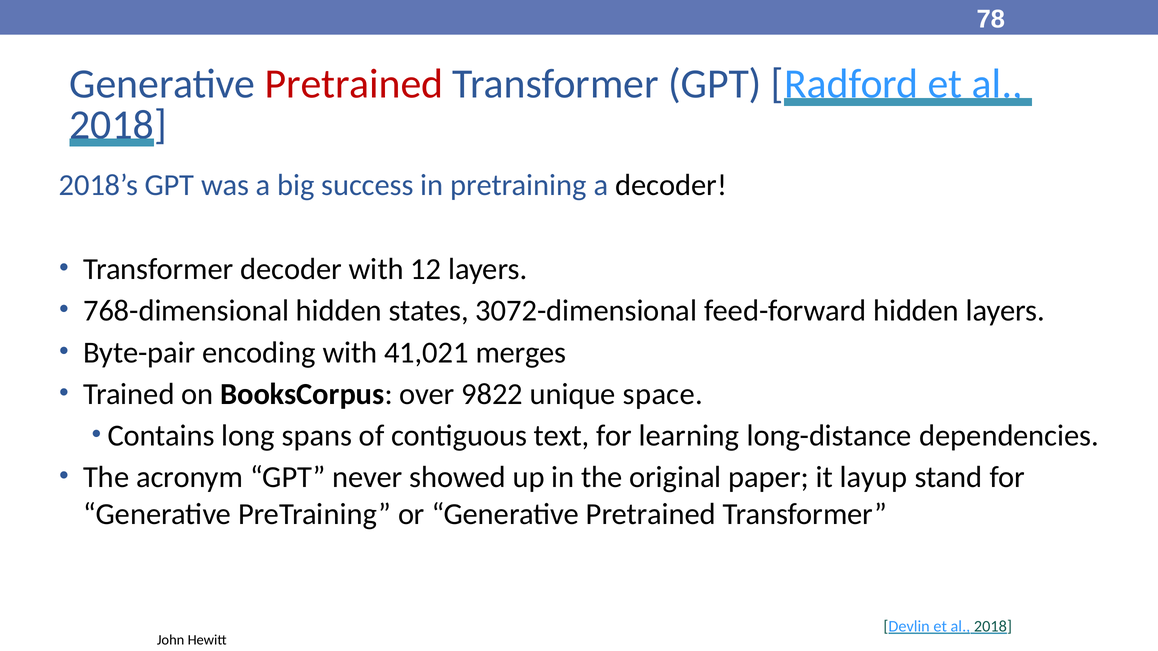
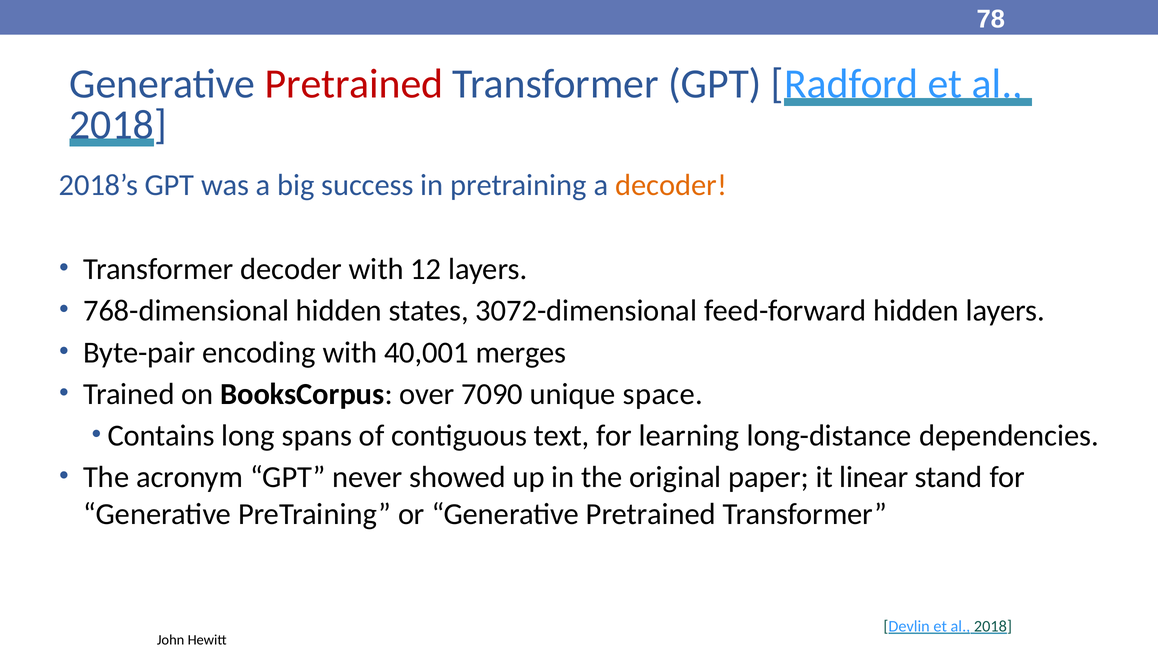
decoder colour: black -> orange (671, 185)
41,021: 41,021 -> 40,001 (426, 353)
9822: 9822 -> 7090 (492, 394)
layup: layup -> linear (874, 478)
